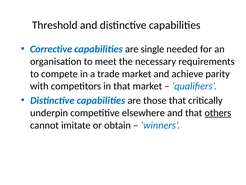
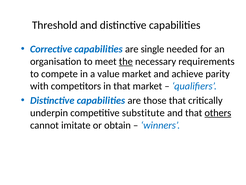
the underline: none -> present (126, 61)
trade: trade -> value (108, 74)
elsewhere: elsewhere -> substitute (143, 113)
